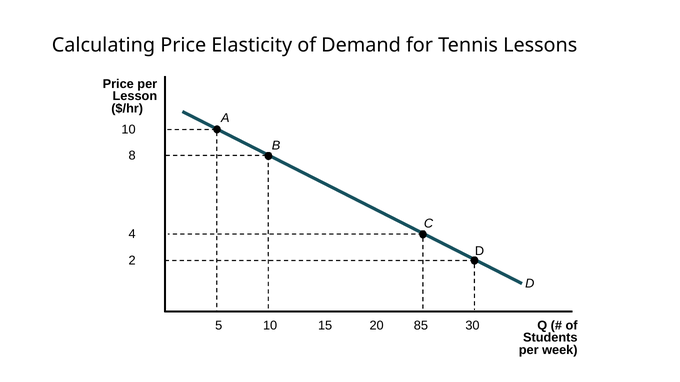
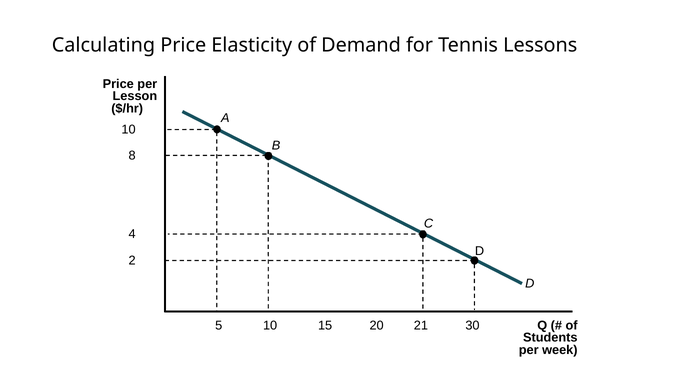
85: 85 -> 21 (421, 326)
